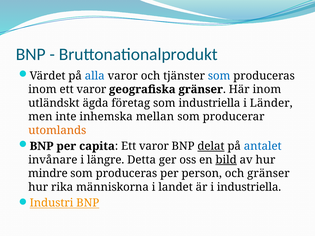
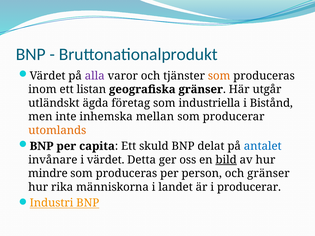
alla colour: blue -> purple (95, 76)
som colour: blue -> orange (219, 76)
inom ett varor: varor -> listan (91, 89)
Här inom: inom -> utgår (267, 89)
Länder: Länder -> Bistånd (271, 103)
capita Ett varor: varor -> skuld (154, 146)
delat underline: present -> none (211, 146)
i längre: längre -> värdet (106, 160)
i industriella: industriella -> producerar (249, 187)
